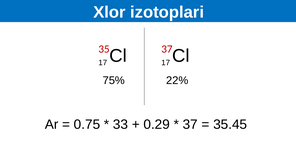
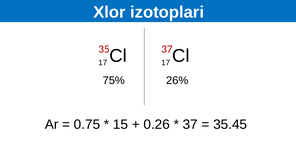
22%: 22% -> 26% (177, 81)
33: 33 -> 15 (121, 125)
0.29: 0.29 -> 0.26 (157, 125)
